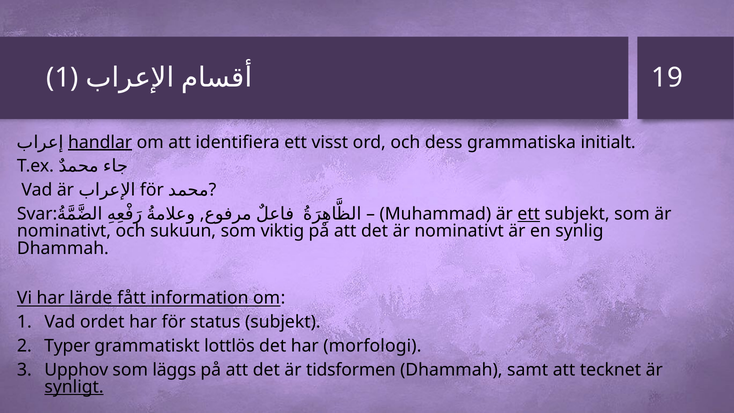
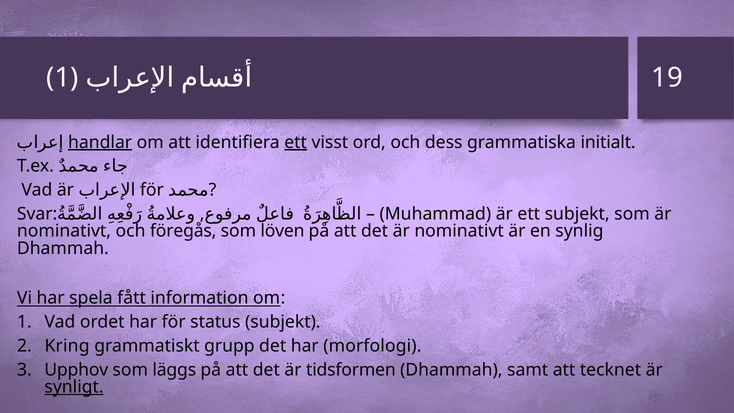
ett underline: none -> present (296, 142)
ett underline: present -> none (529, 214)
sukuun: sukuun -> föregås (183, 231)
viktig: viktig -> löven (282, 231)
lärde: lärde -> spela (91, 298)
Typer: Typer -> Kring (67, 346)
lottlös: lottlös -> grupp (229, 346)
